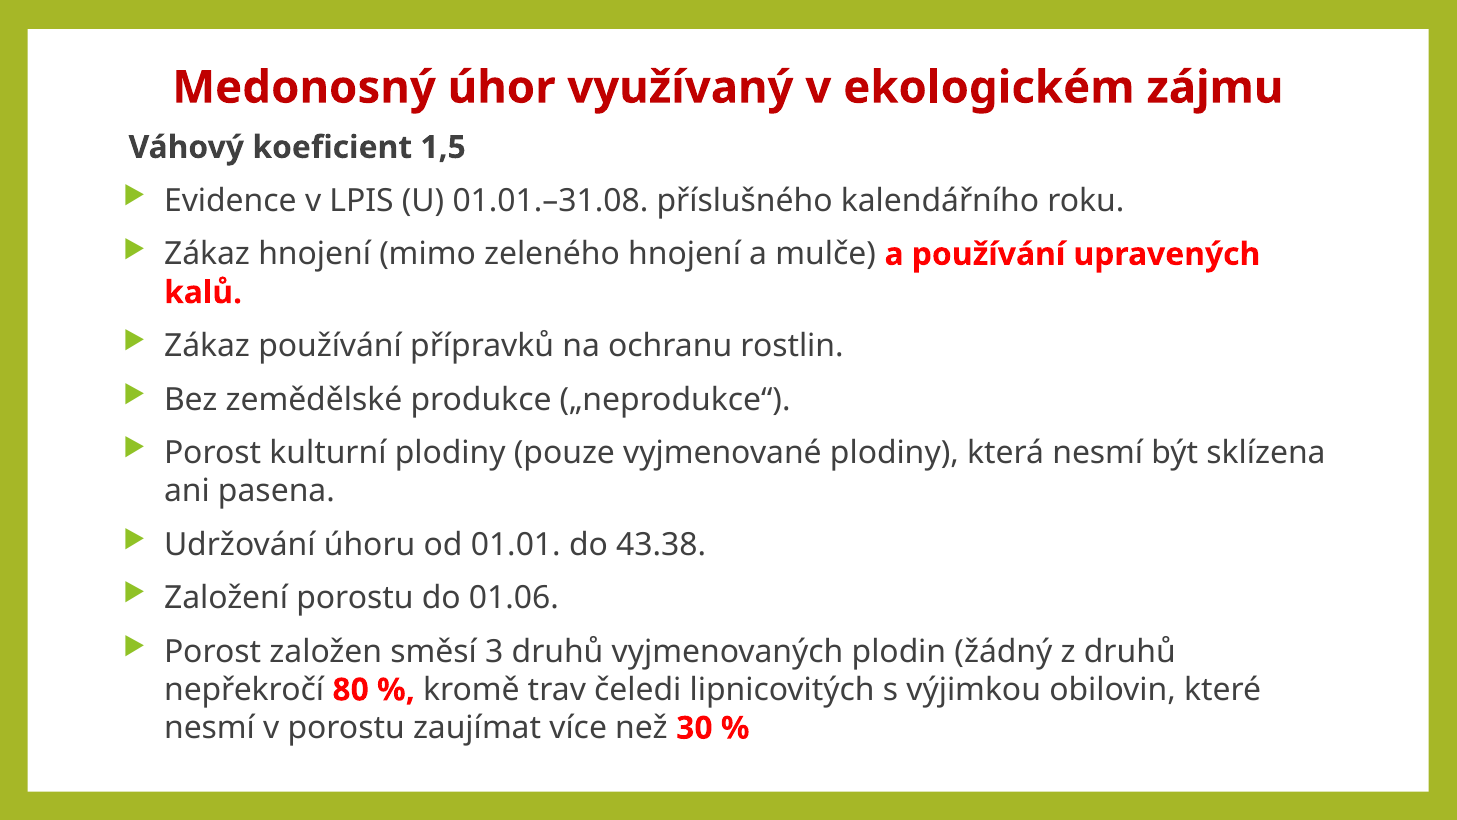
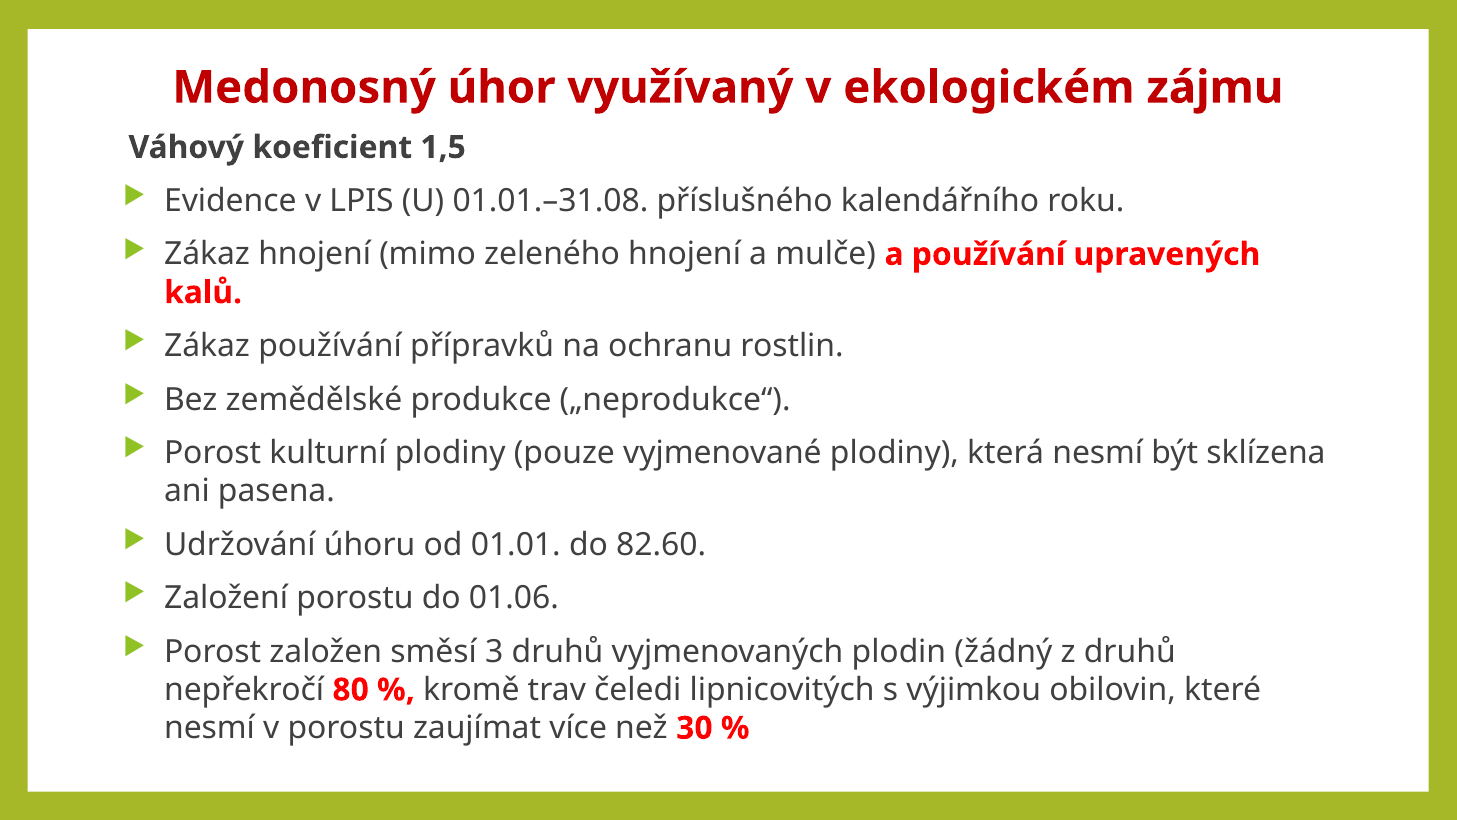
43.38: 43.38 -> 82.60 (661, 544)
